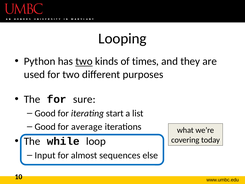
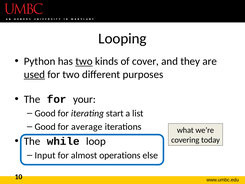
times: times -> cover (146, 61)
used underline: none -> present (34, 74)
sure: sure -> your (84, 99)
sequences: sequences -> operations (120, 155)
